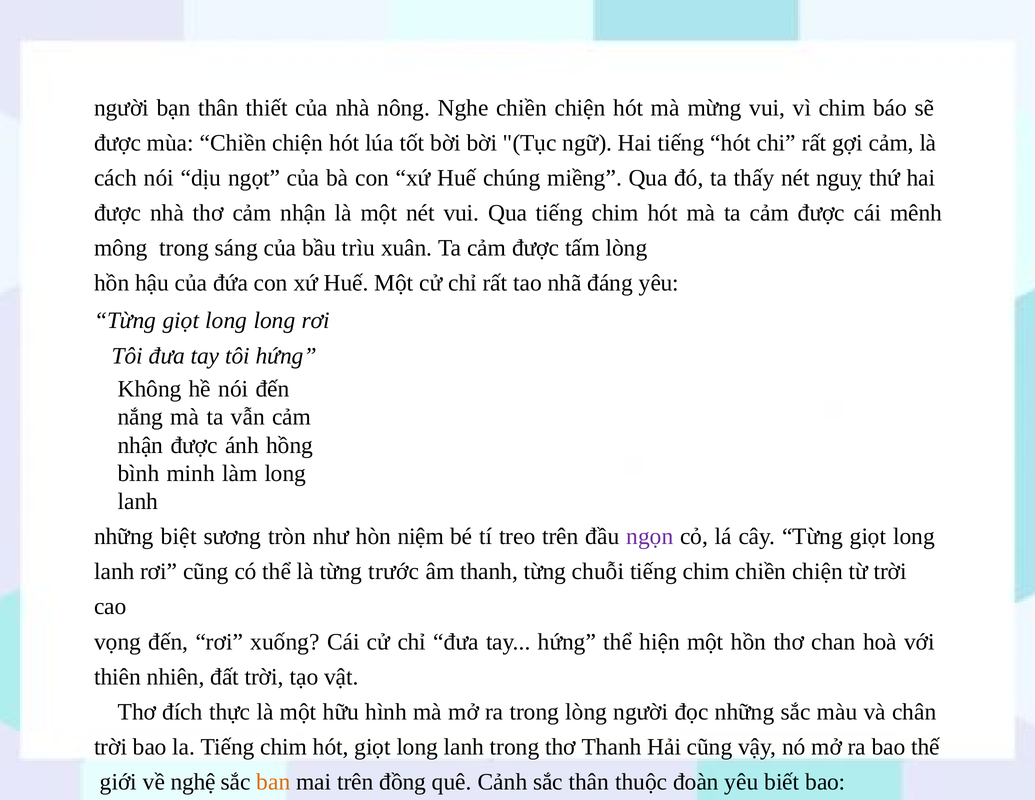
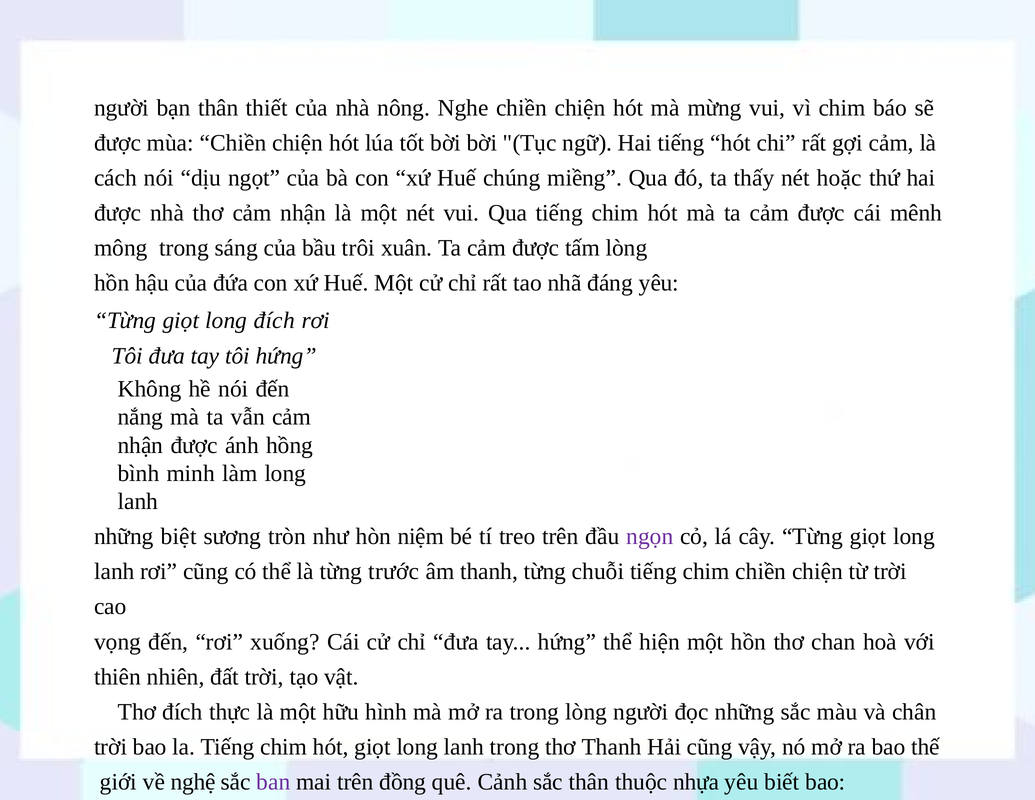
nguỵ: nguỵ -> hoặc (839, 178)
trìu: trìu -> trôi (358, 248)
long long: long -> đích (274, 321)
ban colour: orange -> purple (273, 782)
đoàn: đoàn -> nhựa (696, 782)
